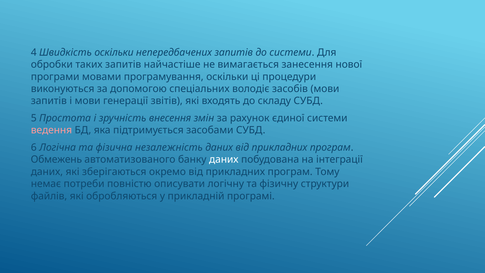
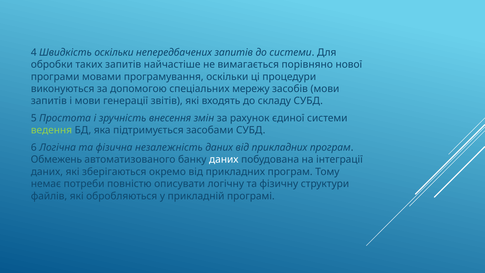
занесення: занесення -> порівняно (307, 64)
володіє: володіє -> мережу (251, 89)
ведення colour: pink -> light green (51, 130)
